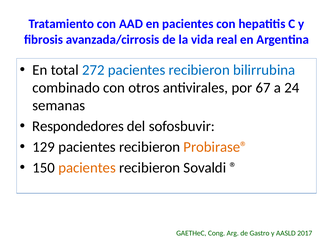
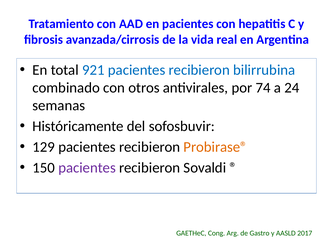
272: 272 -> 921 (93, 70)
67: 67 -> 74 (263, 88)
Respondedores: Respondedores -> Históricamente (78, 126)
pacientes colour: orange -> purple (87, 168)
